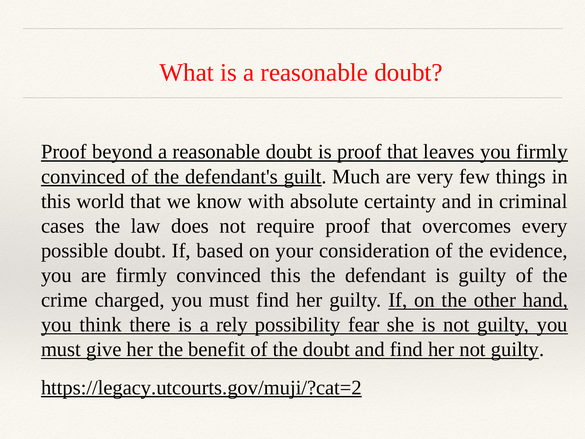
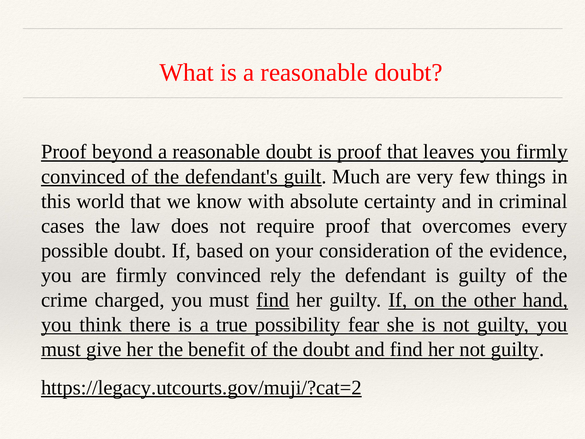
convinced this: this -> rely (286, 275)
find underline: none -> present (273, 300)
rely: rely -> true (232, 325)
